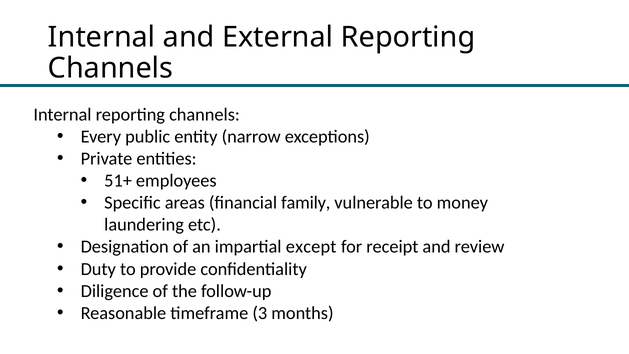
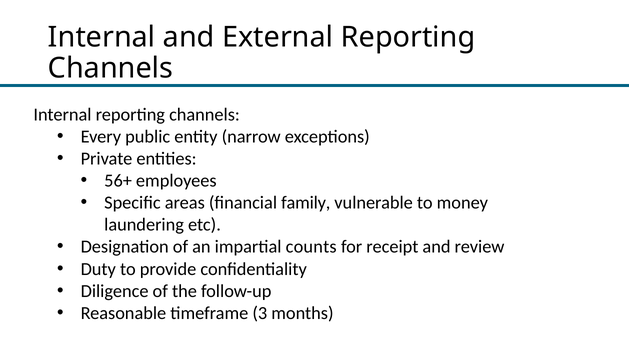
51+: 51+ -> 56+ (118, 181)
except: except -> counts (311, 247)
